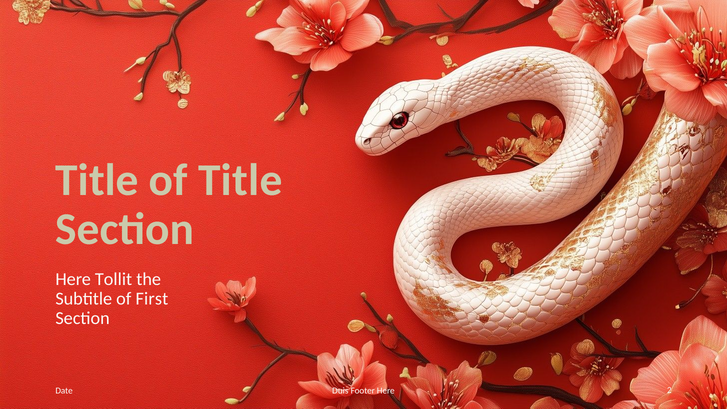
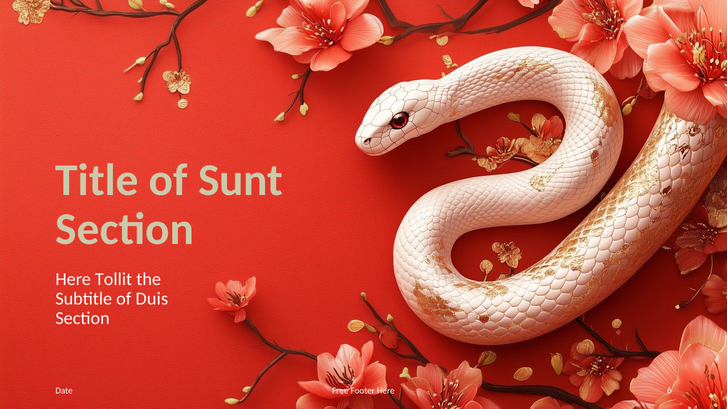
of Title: Title -> Sunt (241, 180)
First: First -> Duis (152, 299)
Duis: Duis -> Free (340, 391)
2: 2 -> 6 (669, 390)
